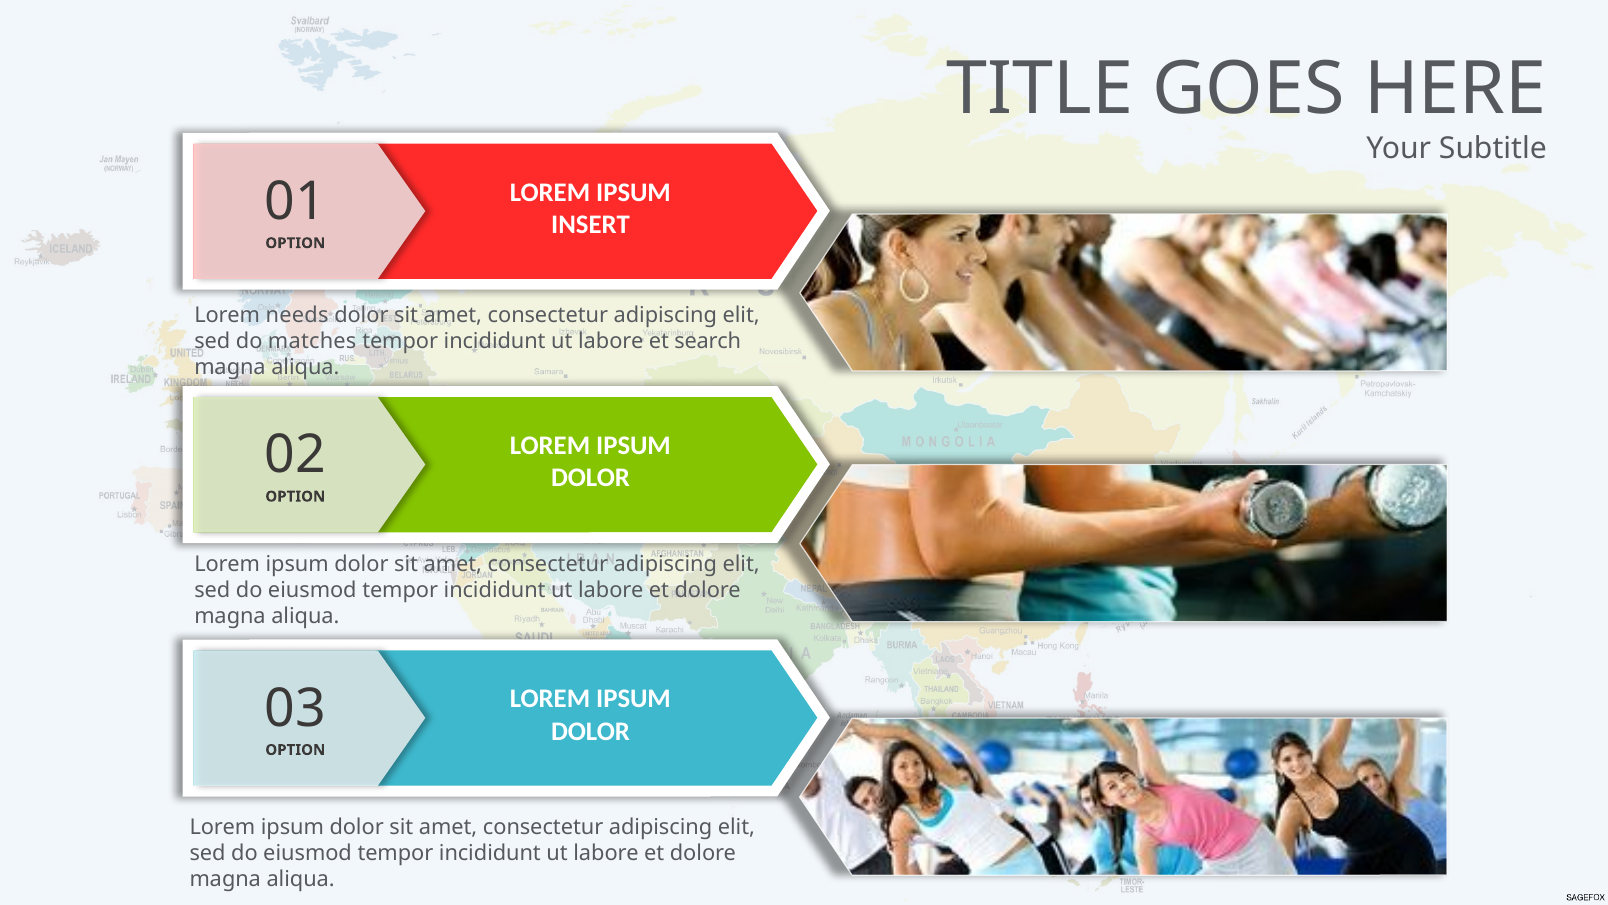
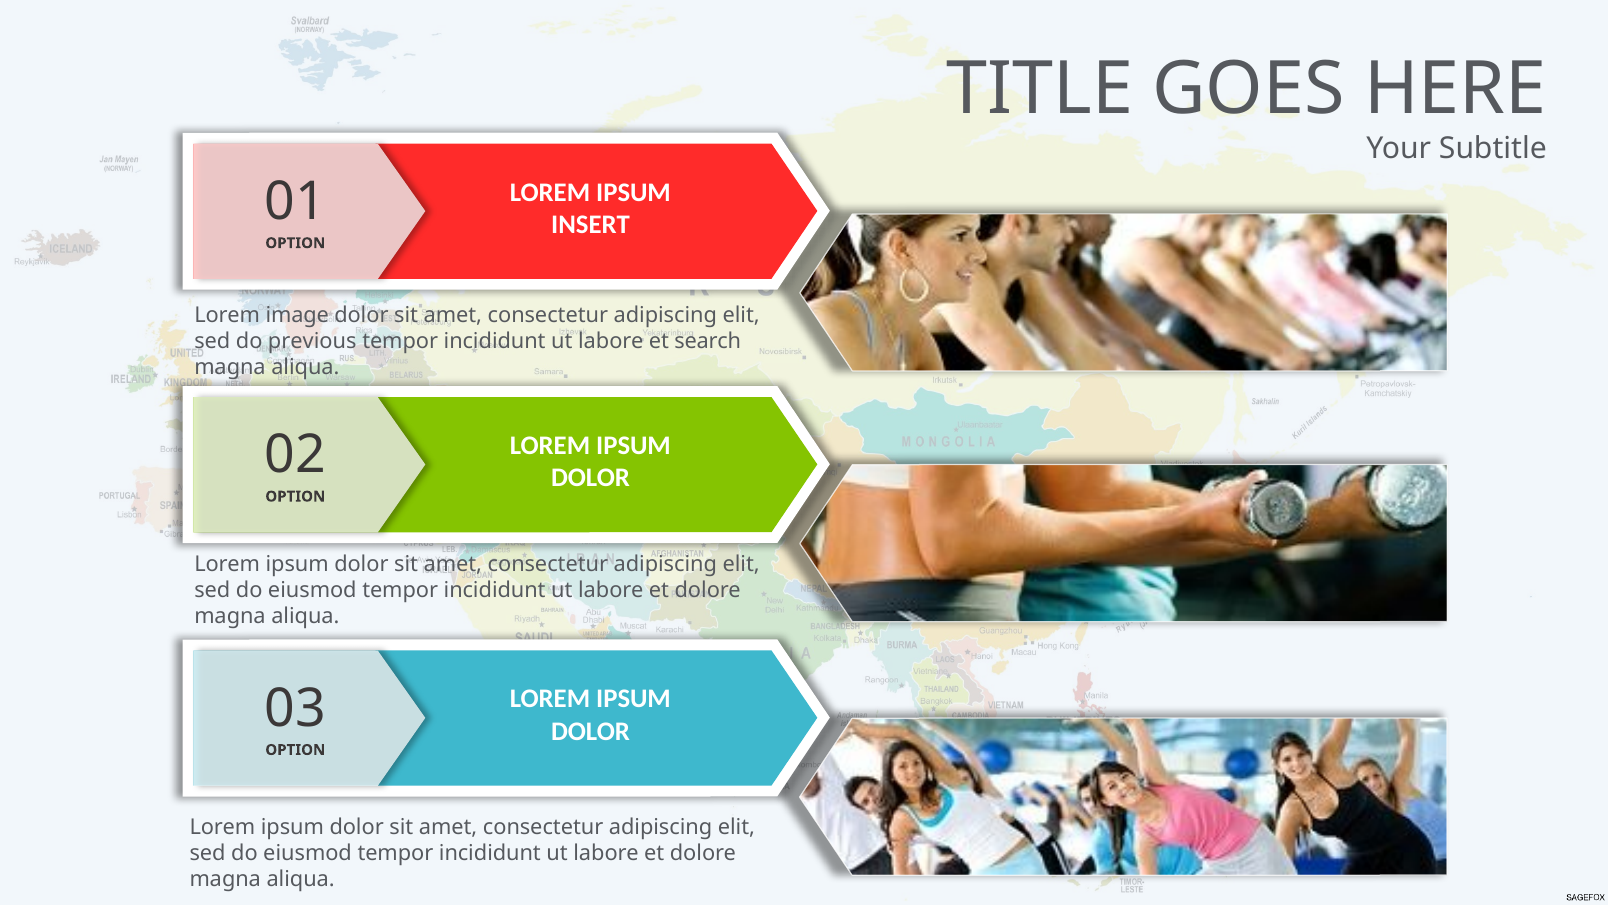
needs: needs -> image (297, 315)
matches: matches -> previous (312, 341)
